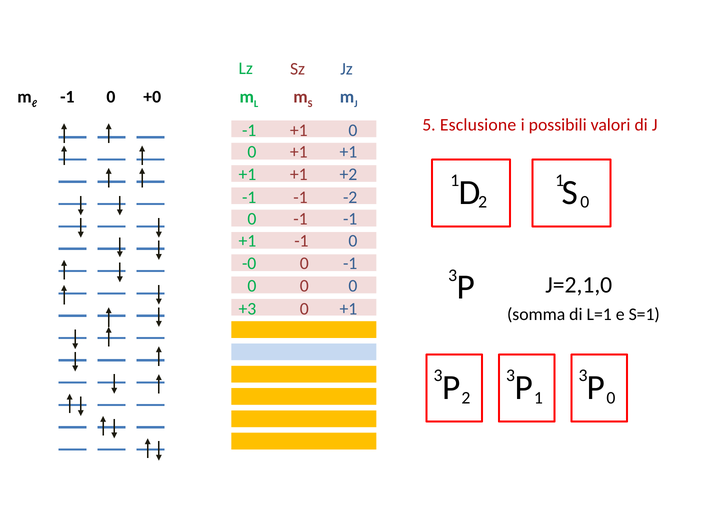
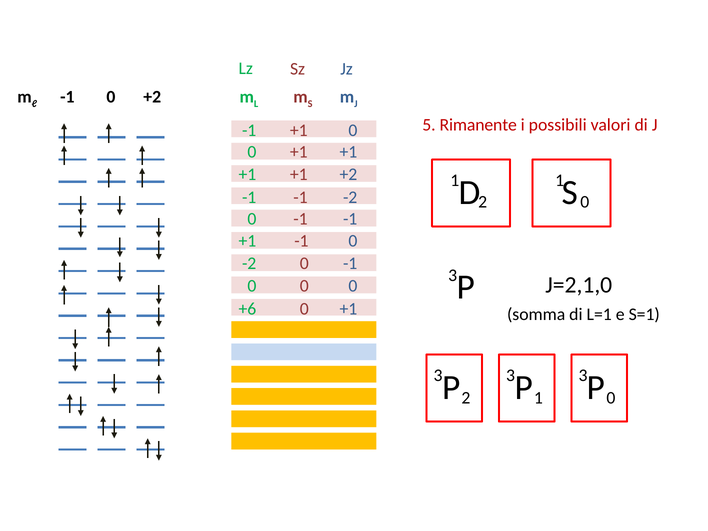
0 +0: +0 -> +2 (152, 97)
Esclusione: Esclusione -> Rimanente (478, 125)
-0: -0 -> -2 (249, 263)
+3: +3 -> +6 (247, 309)
